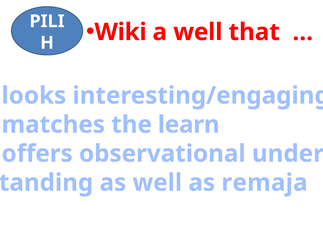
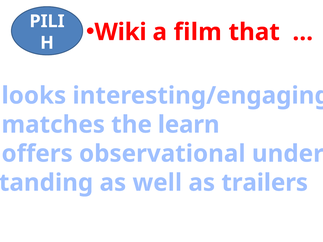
a well: well -> film (198, 32)
remaja: remaja -> trailers (265, 183)
